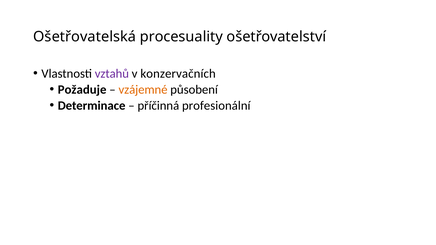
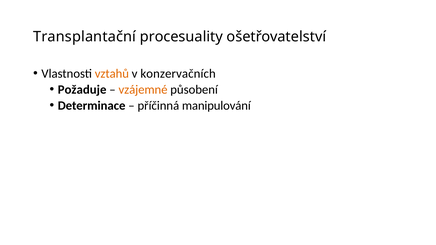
Ošetřovatelská: Ošetřovatelská -> Transplantační (85, 37)
vztahů colour: purple -> orange (112, 74)
profesionální: profesionální -> manipulování (216, 106)
